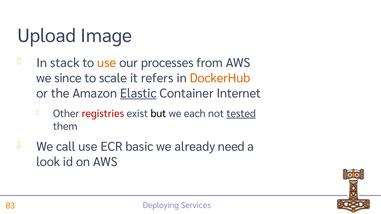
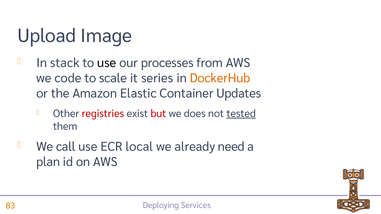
use colour: orange -> black (107, 63)
since: since -> code (68, 78)
refers: refers -> series (157, 78)
Elastic underline: present -> none (138, 94)
Internet: Internet -> Updates (239, 94)
but colour: black -> red (158, 114)
each: each -> does (195, 114)
basic: basic -> local (139, 147)
look: look -> plan (48, 162)
